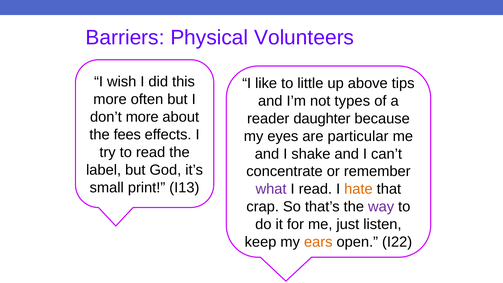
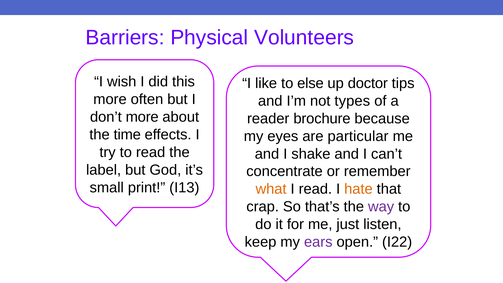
little: little -> else (310, 83)
above: above -> doctor (368, 83)
daughter: daughter -> brochure (322, 119)
fees: fees -> time (127, 135)
what colour: purple -> orange (271, 189)
ears colour: orange -> purple (318, 242)
